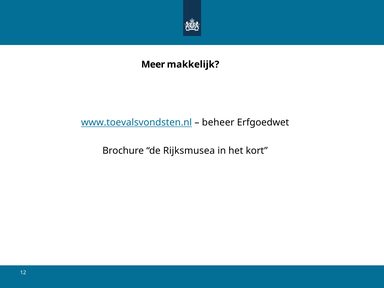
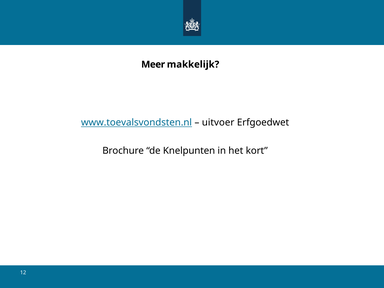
beheer: beheer -> uitvoer (218, 122)
Rijksmusea: Rijksmusea -> Knelpunten (189, 151)
